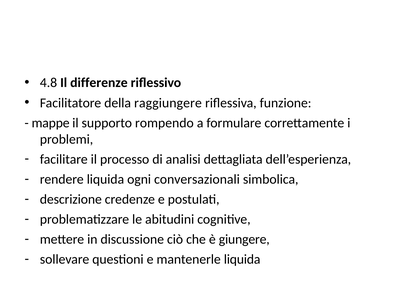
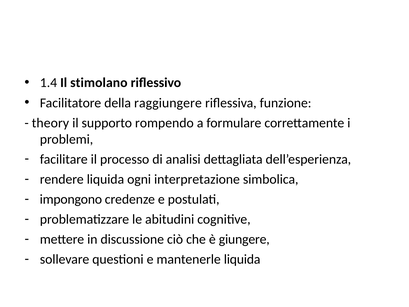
4.8: 4.8 -> 1.4 (48, 83)
differenze: differenze -> stimolano (99, 83)
mappe: mappe -> theory (50, 123)
conversazionali: conversazionali -> interpretazione (197, 179)
descrizione: descrizione -> impongono (71, 199)
